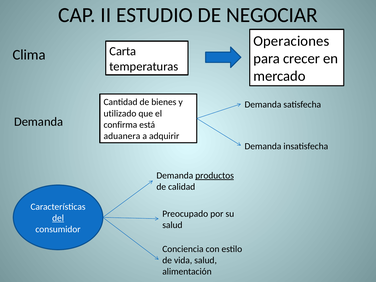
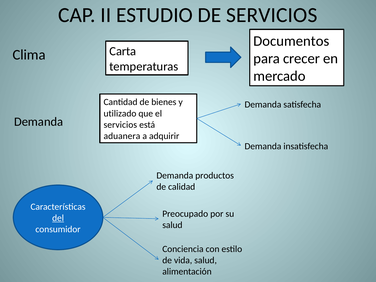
DE NEGOCIAR: NEGOCIAR -> SERVICIOS (272, 15)
Operaciones: Operaciones -> Documentos (291, 41)
confirma: confirma -> servicios (120, 125)
productos underline: present -> none (215, 176)
